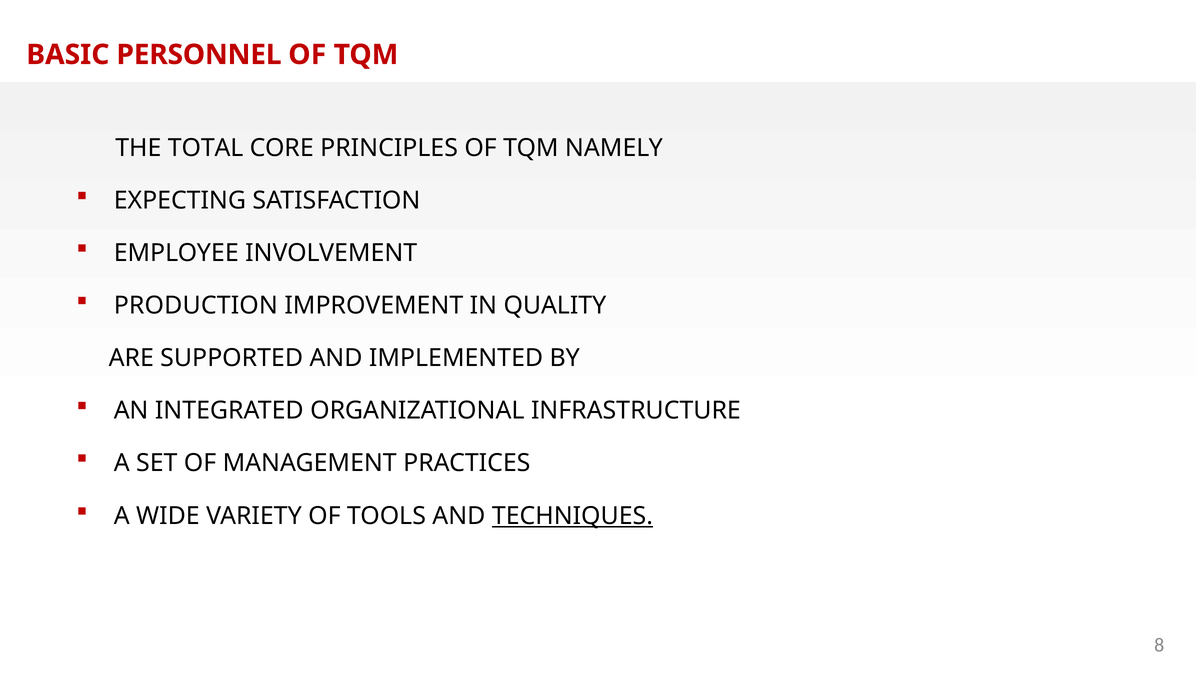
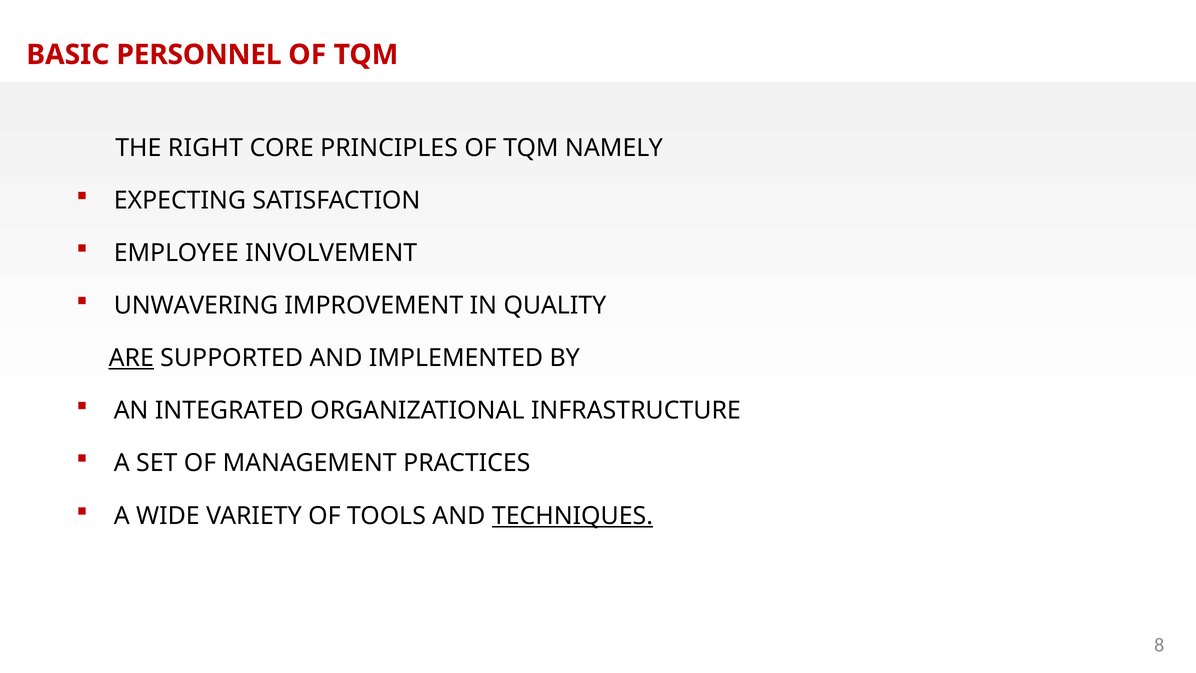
TOTAL: TOTAL -> RIGHT (205, 148)
PRODUCTION: PRODUCTION -> UNWAVERING (196, 306)
ARE underline: none -> present (131, 358)
